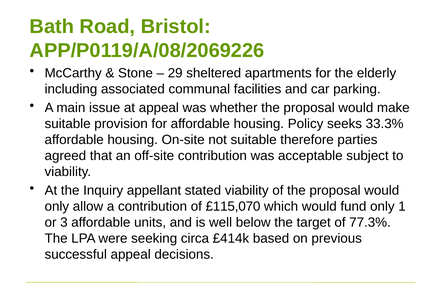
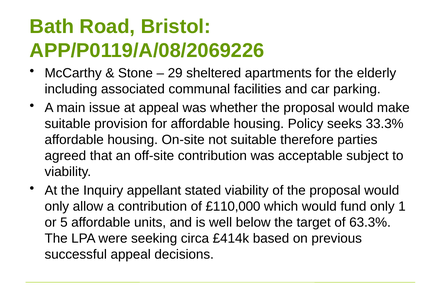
£115,070: £115,070 -> £110,000 (233, 207)
3: 3 -> 5 (64, 223)
77.3%: 77.3% -> 63.3% (370, 223)
